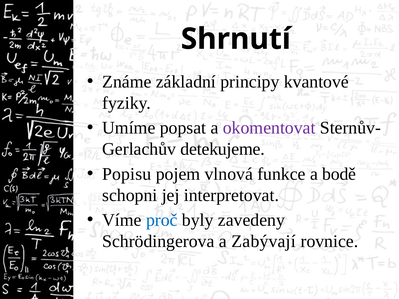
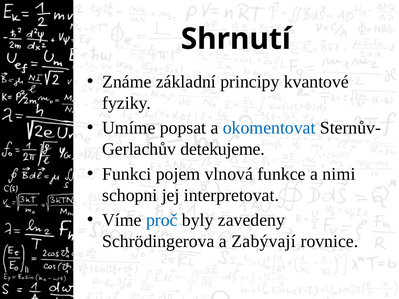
okomentovat colour: purple -> blue (269, 128)
Popisu: Popisu -> Funkci (127, 174)
bodě: bodě -> nimi (339, 174)
